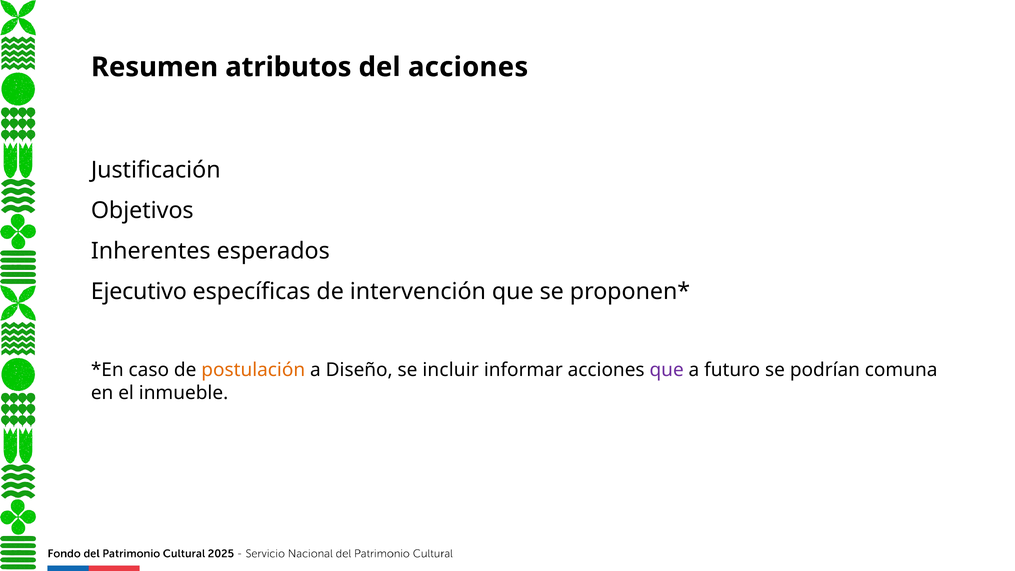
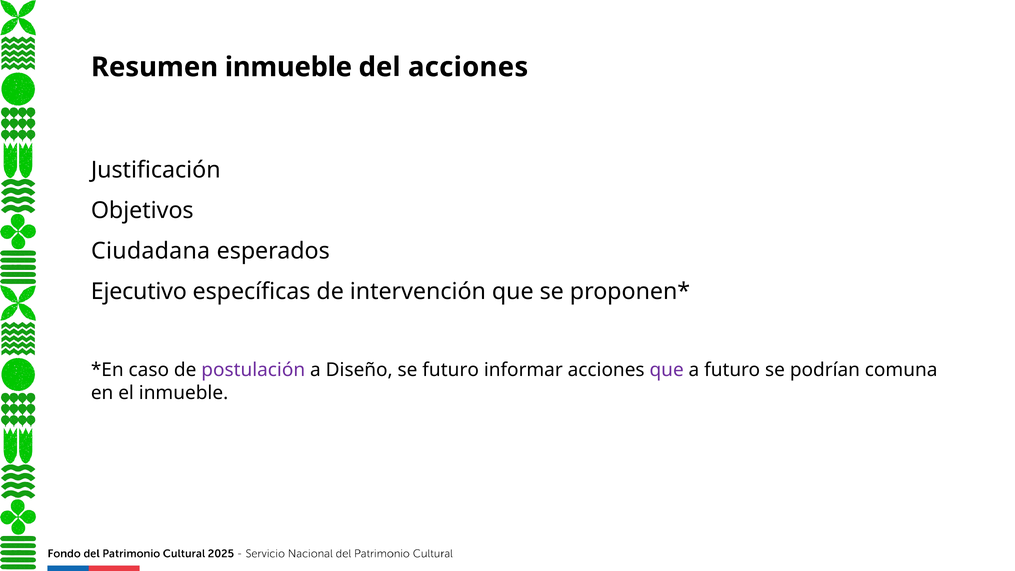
Resumen atributos: atributos -> inmueble (288, 67)
Inherentes: Inherentes -> Ciudadana (151, 251)
postulación colour: orange -> purple (253, 370)
se incluir: incluir -> futuro (451, 370)
